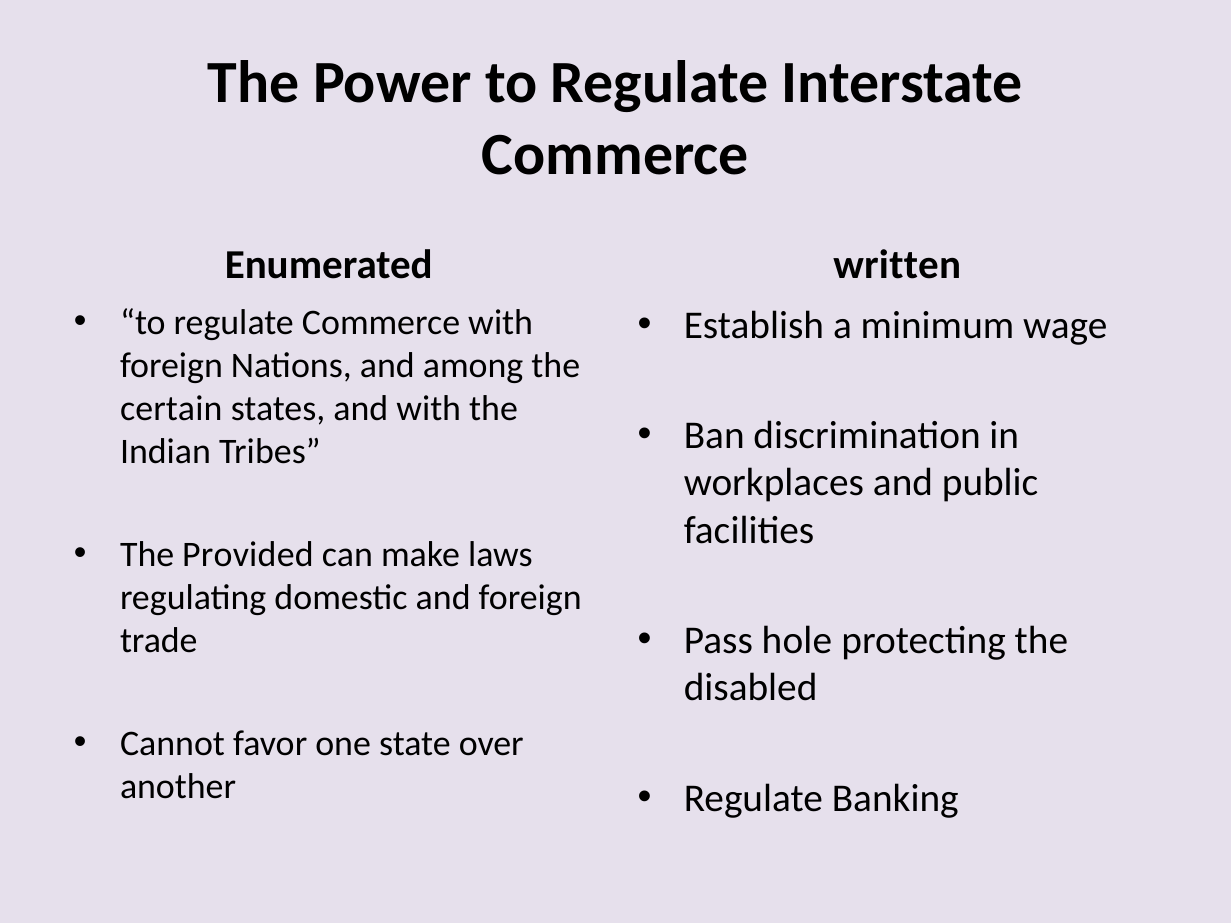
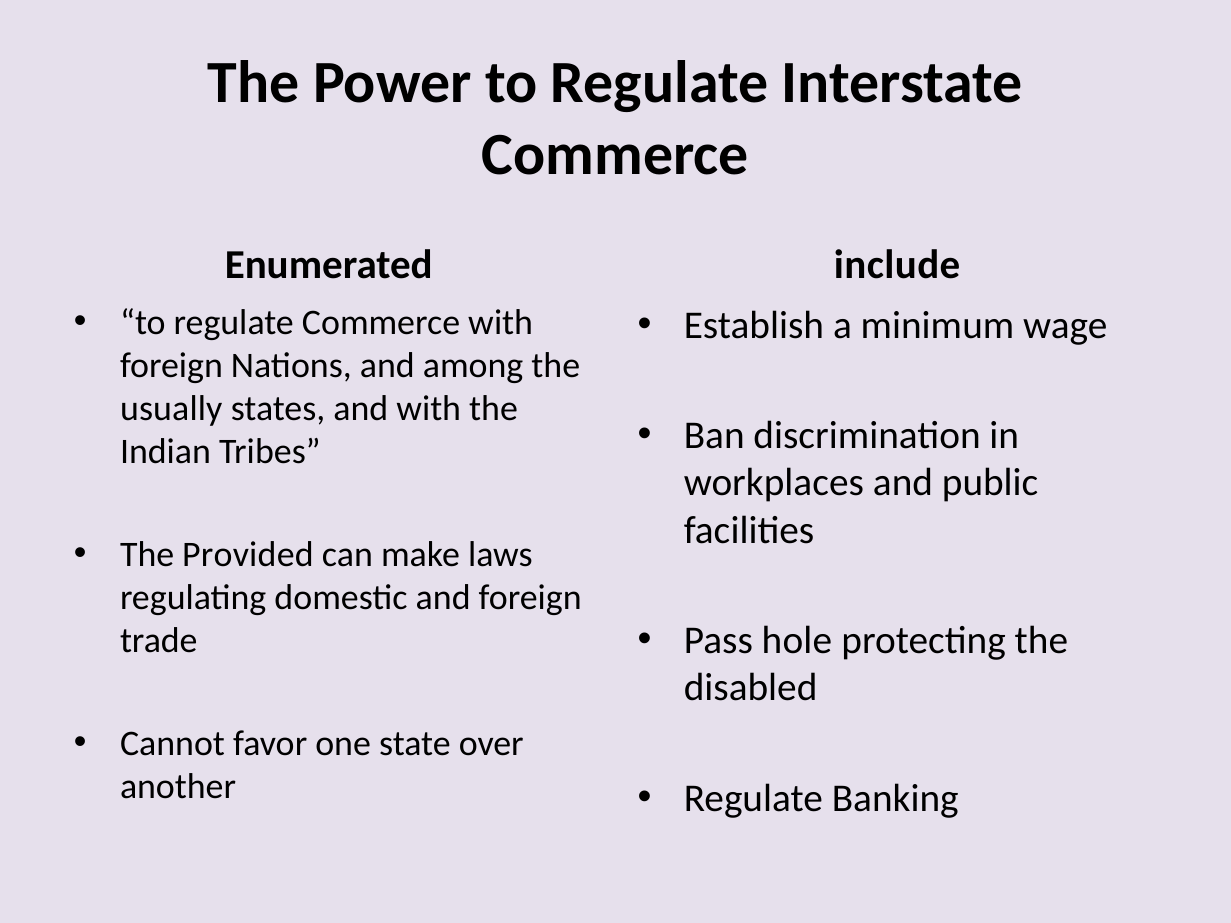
written: written -> include (897, 265)
certain: certain -> usually (171, 409)
